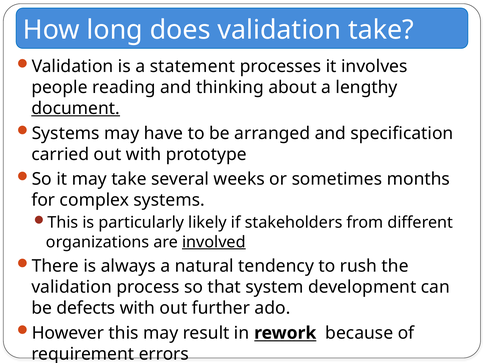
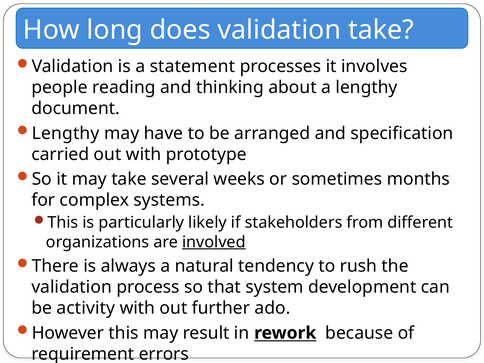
document underline: present -> none (76, 108)
Systems: Systems -> Lengthy (66, 133)
defects: defects -> activity (86, 308)
